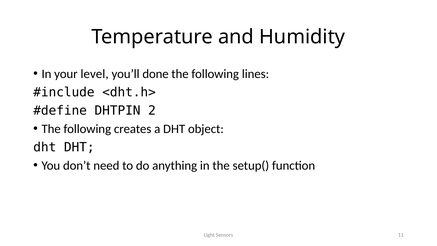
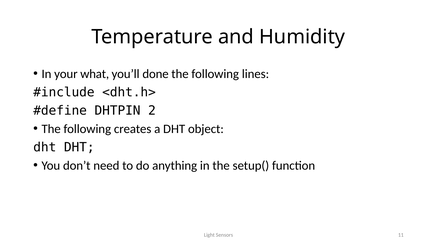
level: level -> what (95, 74)
